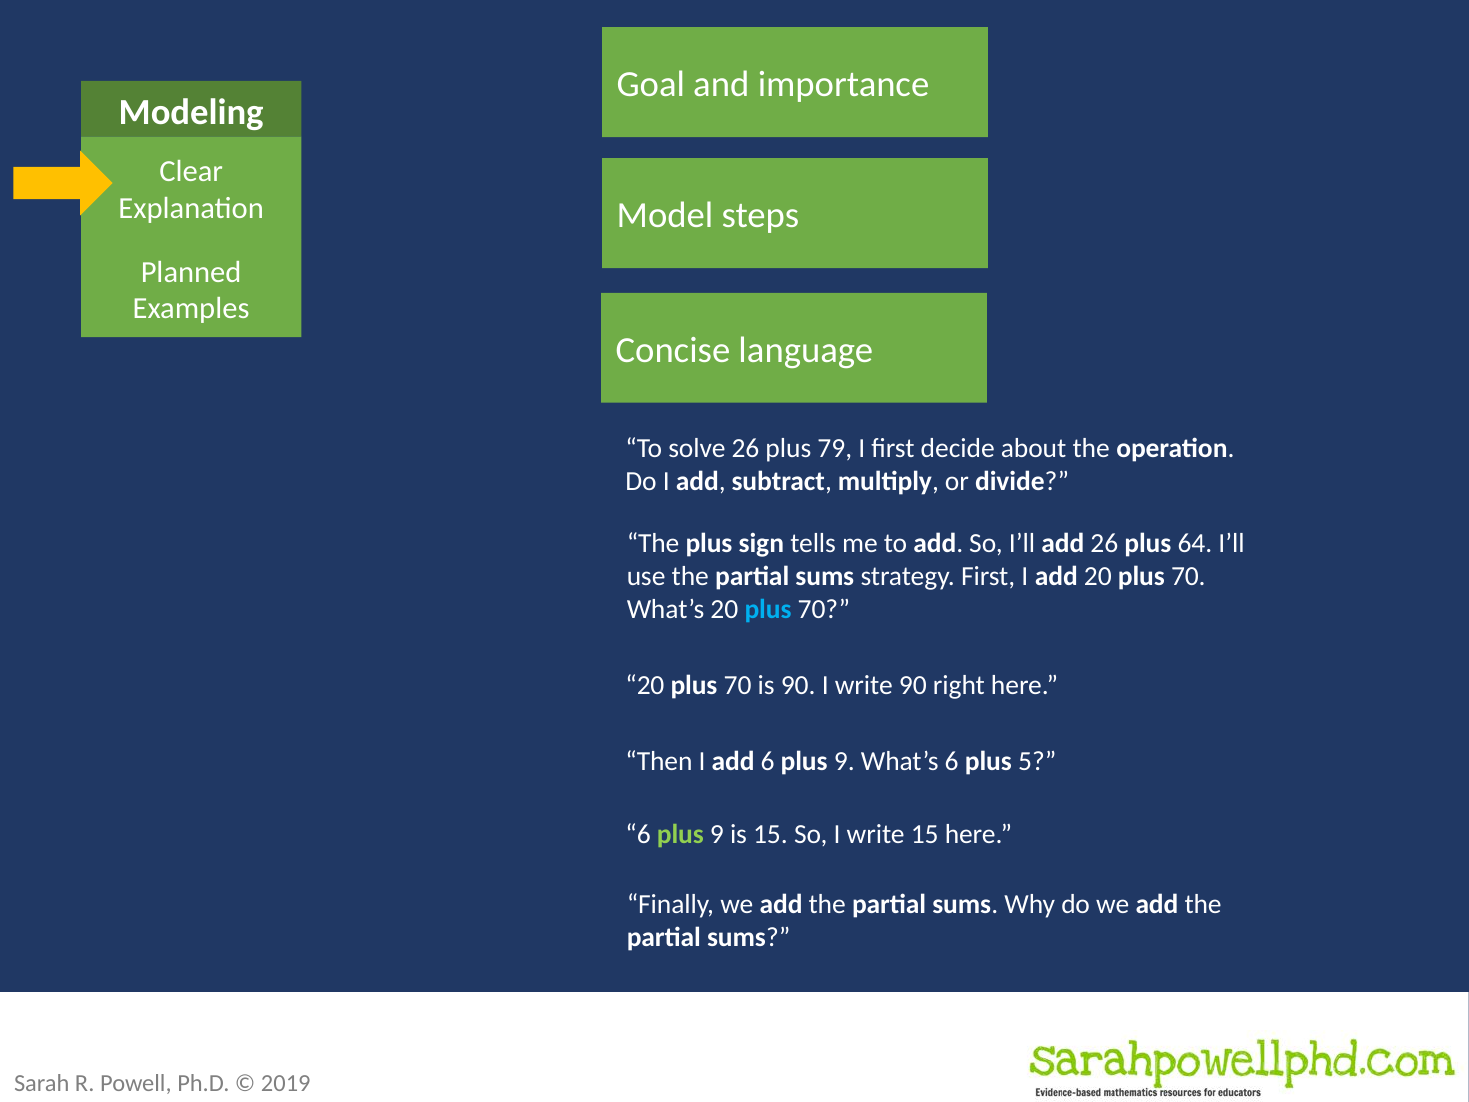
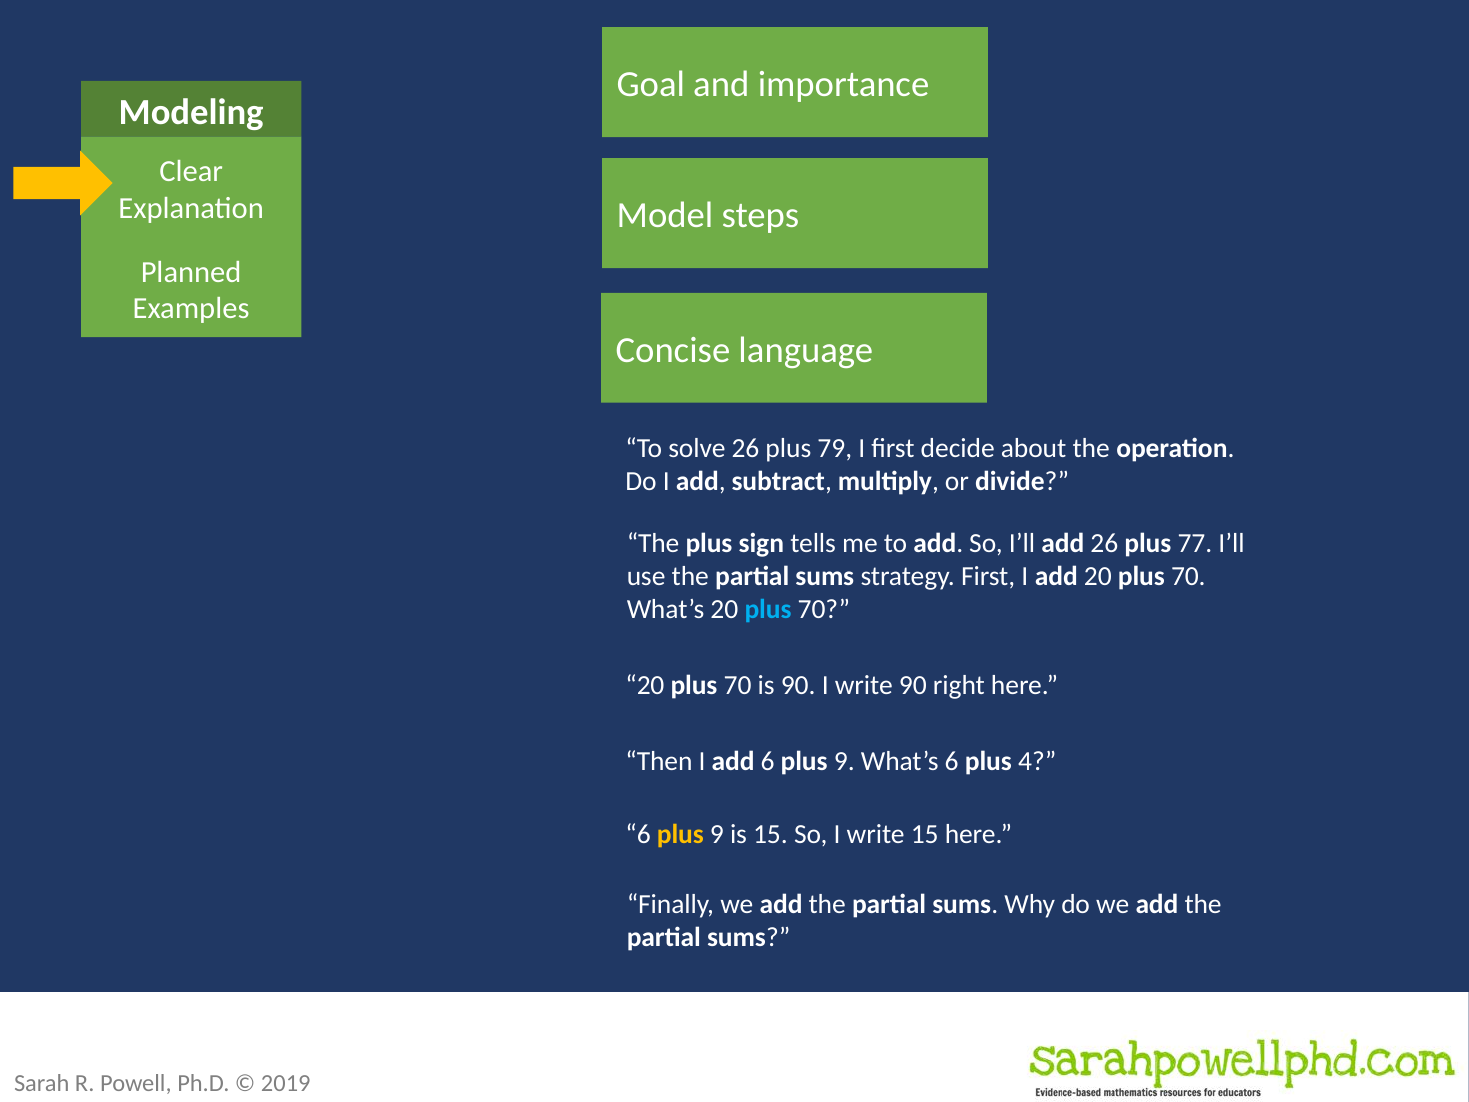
64: 64 -> 77 (1195, 543)
5: 5 -> 4 (1037, 762)
plus colour: light green -> yellow (680, 835)
